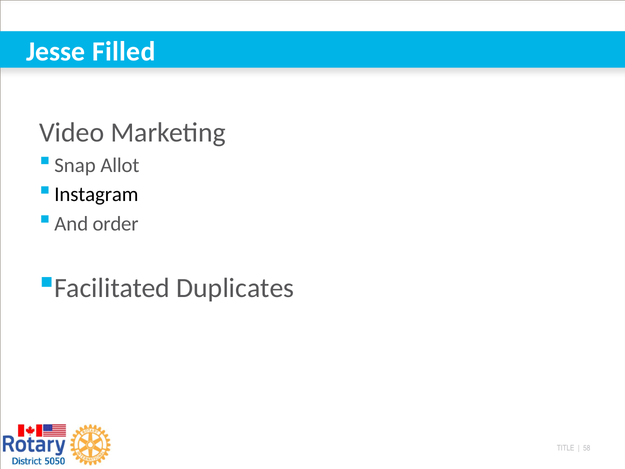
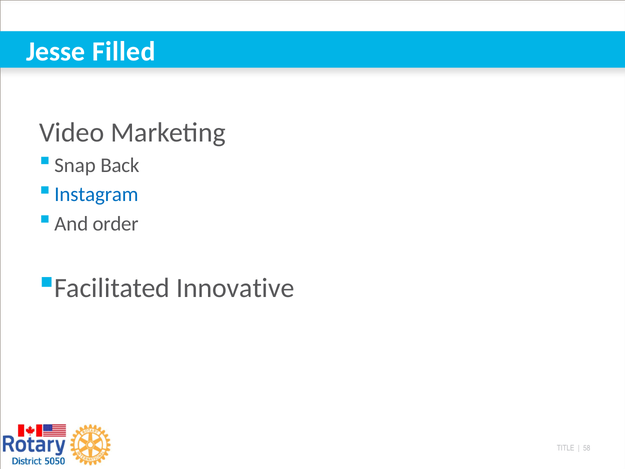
Allot: Allot -> Back (120, 165)
Instagram colour: black -> blue (96, 195)
Duplicates: Duplicates -> Innovative (235, 288)
